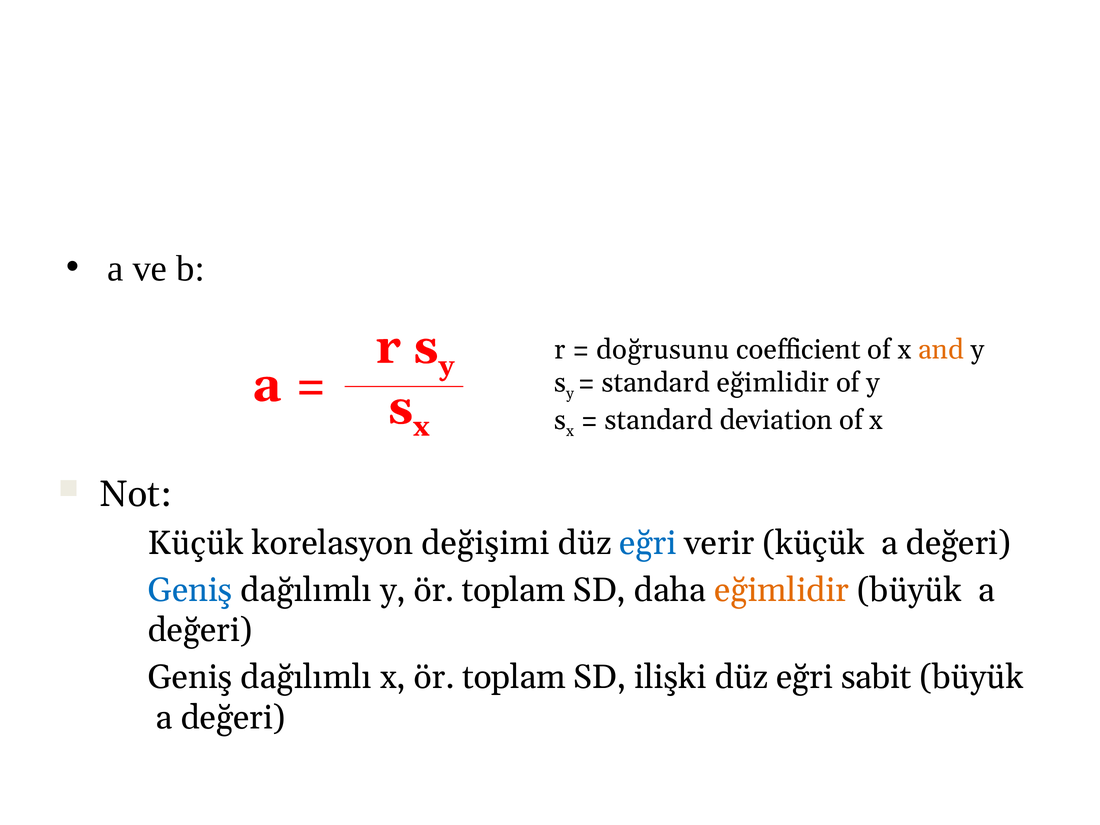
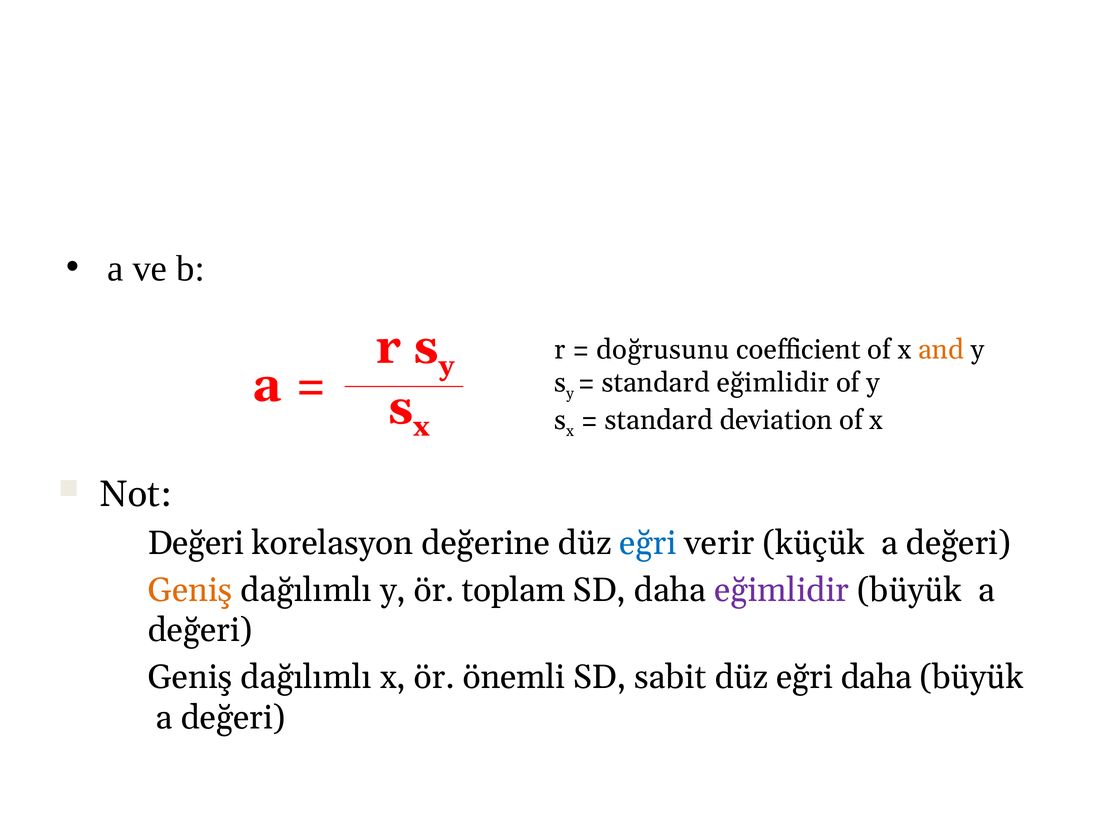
Küçük: Küçük -> Değeri (196, 543)
değişimi: değişimi -> değerine (486, 543)
Geniş colour: blue -> orange (190, 590)
eğimlidir colour: orange -> purple (782, 590)
x ör toplam: toplam -> önemli (514, 677)
ilişki: ilişki -> sabit (670, 677)
eğri sabit: sabit -> daha (876, 677)
